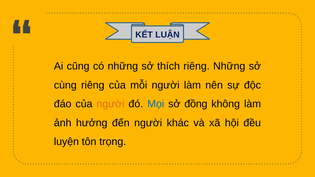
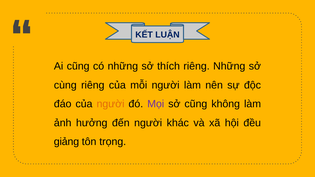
Mọi colour: blue -> purple (156, 104)
sở đồng: đồng -> cũng (196, 104)
luyện: luyện -> giảng (66, 142)
